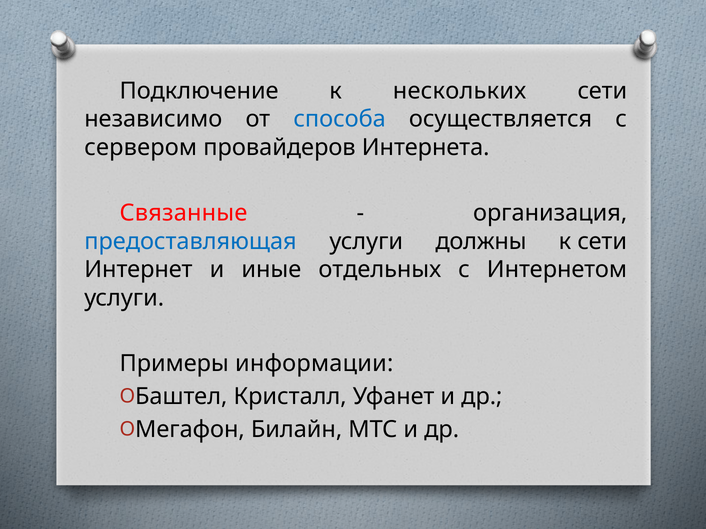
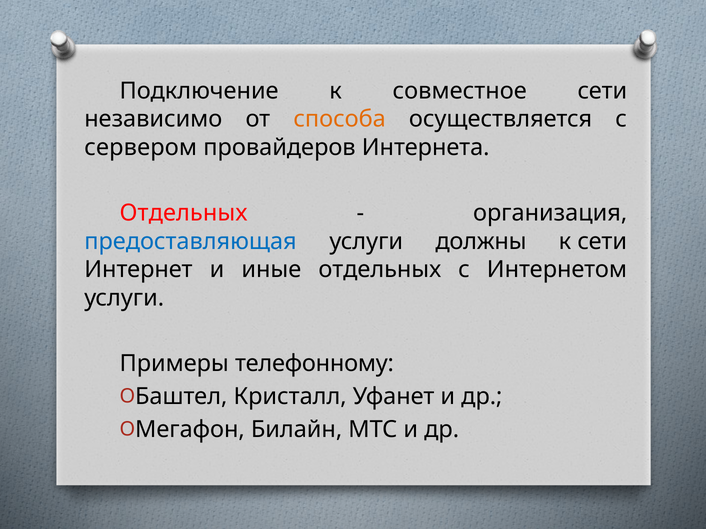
нескольких: нескольких -> совместное (460, 91)
способа colour: blue -> orange (340, 119)
Связанные: Связанные -> Отдельных (184, 213)
информации: информации -> телефонному (314, 364)
